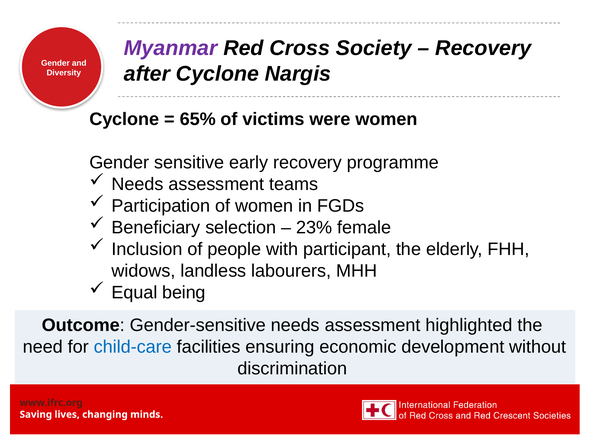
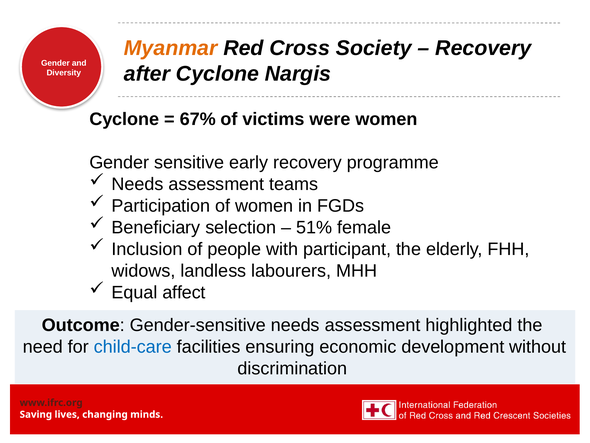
Myanmar colour: purple -> orange (171, 48)
65%: 65% -> 67% (198, 119)
23%: 23% -> 51% (314, 227)
being: being -> affect (184, 292)
